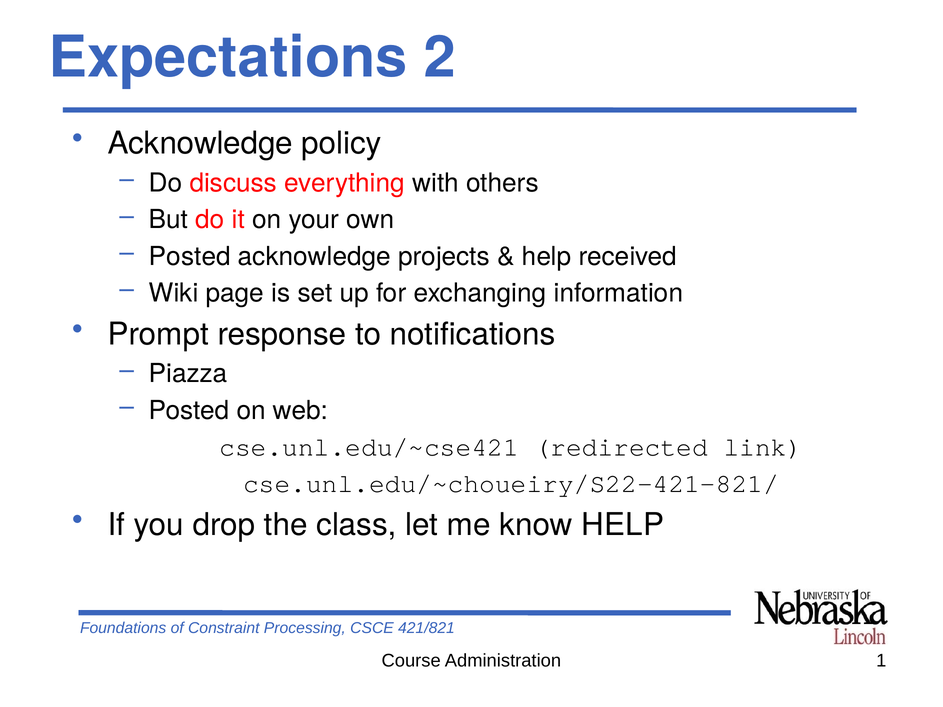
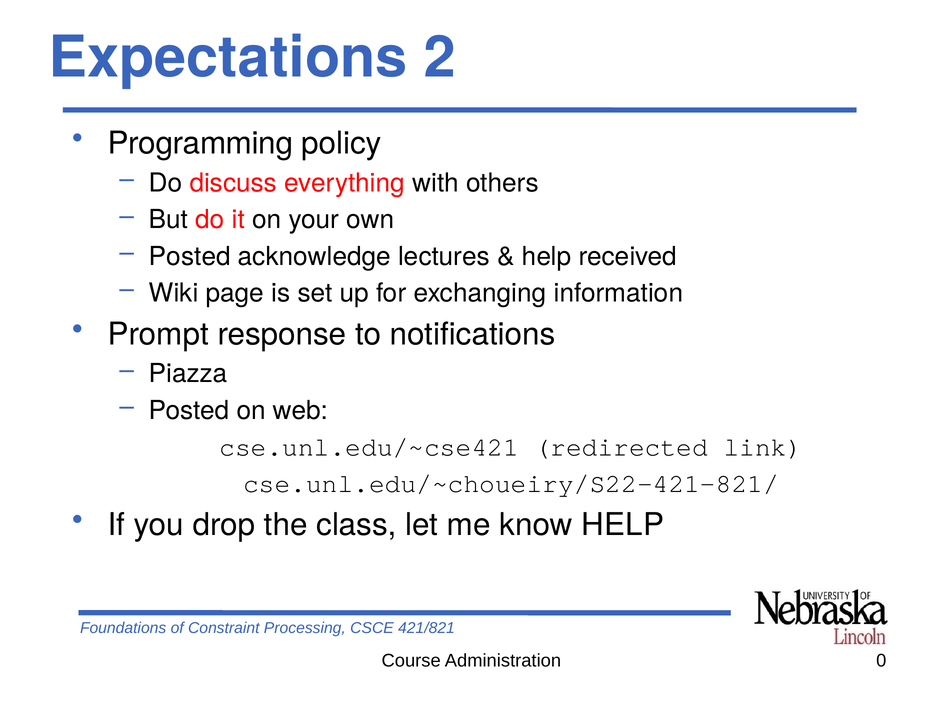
Acknowledge: Acknowledge -> Programming (200, 144)
projects: projects -> lectures (444, 256)
1: 1 -> 0 (881, 661)
